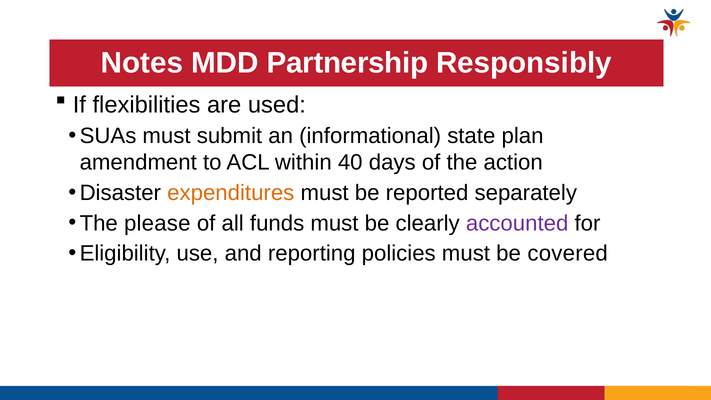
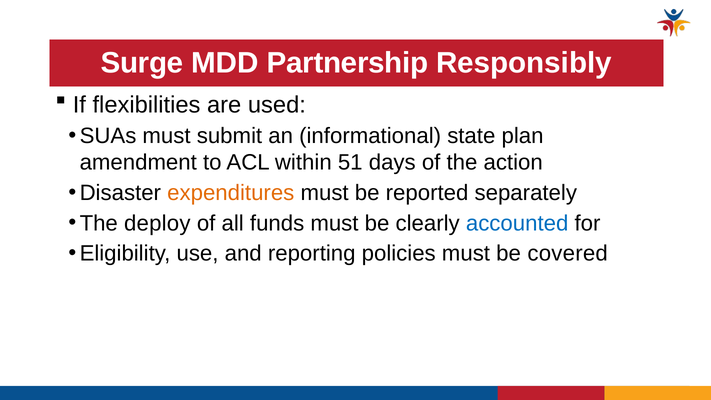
Notes: Notes -> Surge (142, 63)
40: 40 -> 51 (350, 163)
please: please -> deploy (157, 223)
accounted colour: purple -> blue (517, 223)
